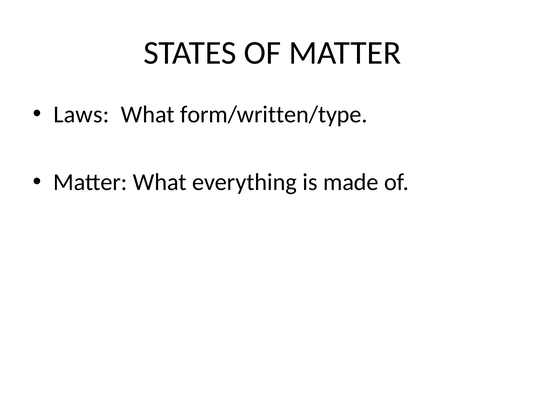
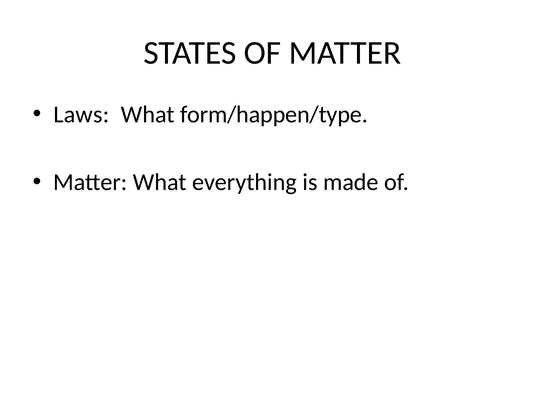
form/written/type: form/written/type -> form/happen/type (274, 114)
